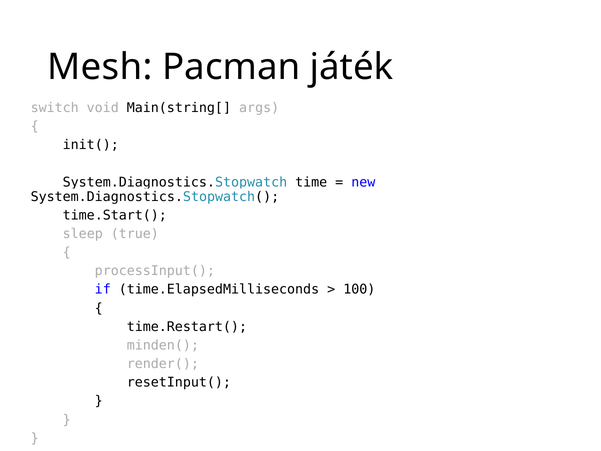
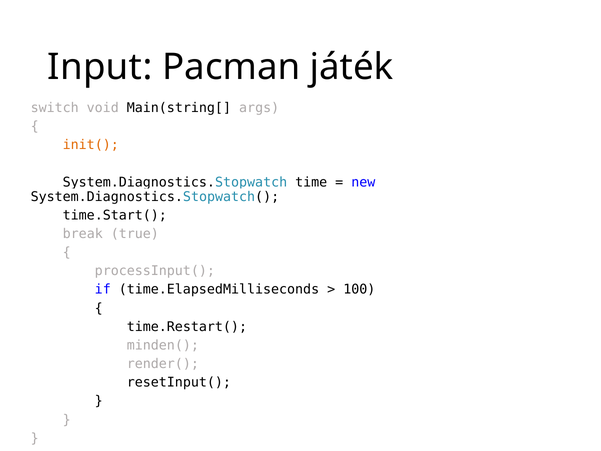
Mesh: Mesh -> Input (100, 67)
init( colour: black -> orange (91, 145)
sleep: sleep -> break (83, 234)
